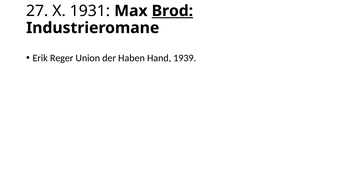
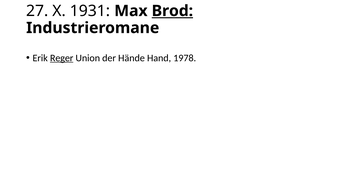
Reger underline: none -> present (62, 58)
Haben: Haben -> Hände (131, 58)
1939: 1939 -> 1978 (185, 58)
